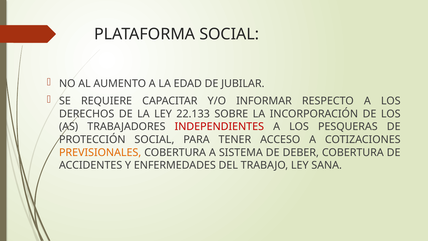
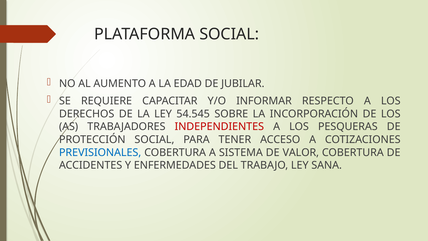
22.133: 22.133 -> 54.545 (193, 114)
PREVISIONALES colour: orange -> blue (100, 152)
DEBER: DEBER -> VALOR (301, 152)
